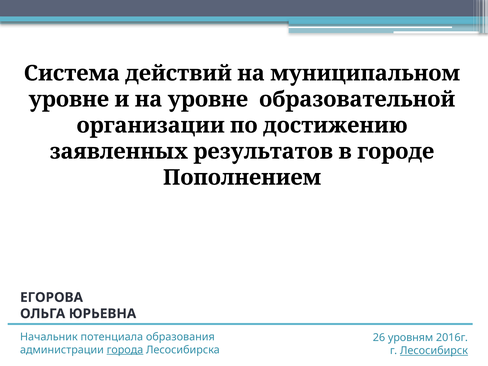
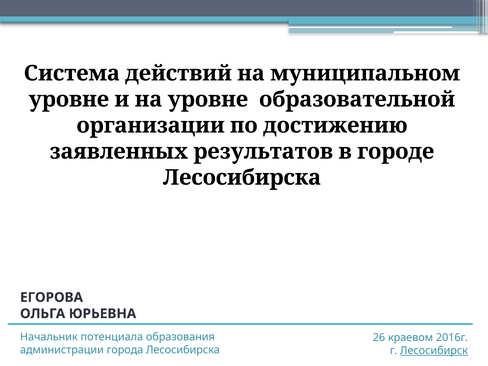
Пополнением: Пополнением -> Лесосибирска (242, 178)
уровням: уровням -> краевом (411, 338)
города underline: present -> none (125, 350)
